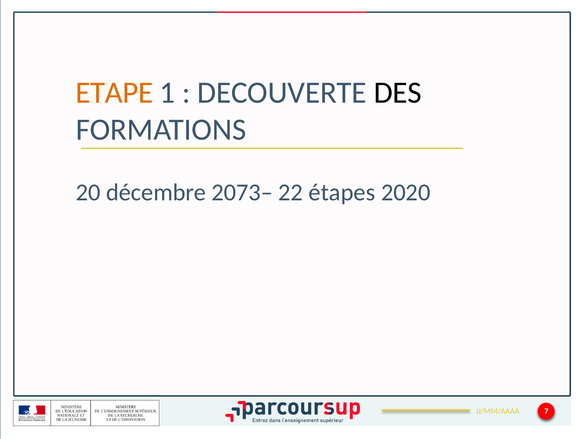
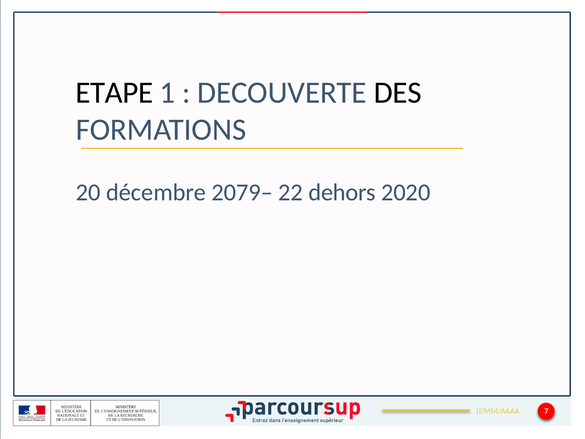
ETAPE colour: orange -> black (114, 92)
2073–: 2073– -> 2079– (242, 192)
étapes: étapes -> dehors (342, 192)
